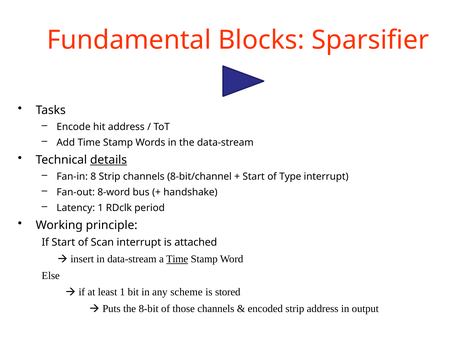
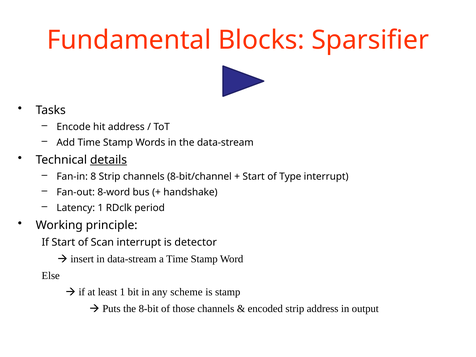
attached: attached -> detector (196, 242)
Time underline: present -> none (177, 259)
is stored: stored -> stamp (228, 292)
